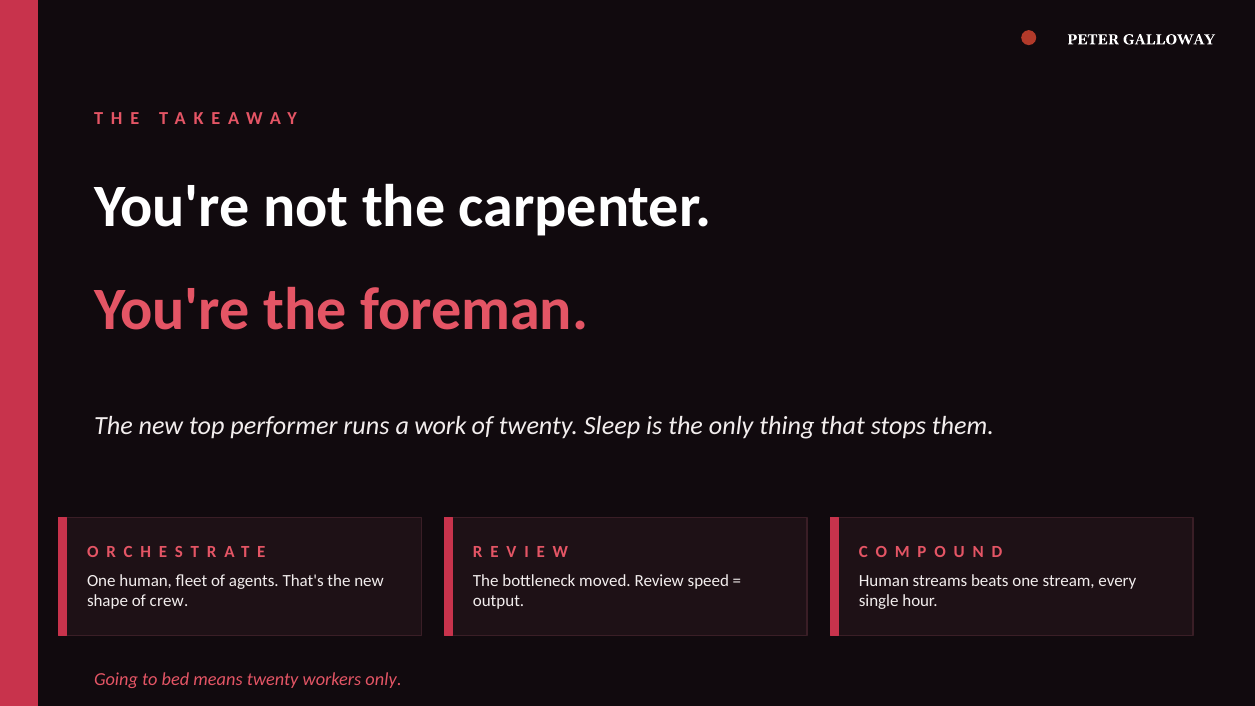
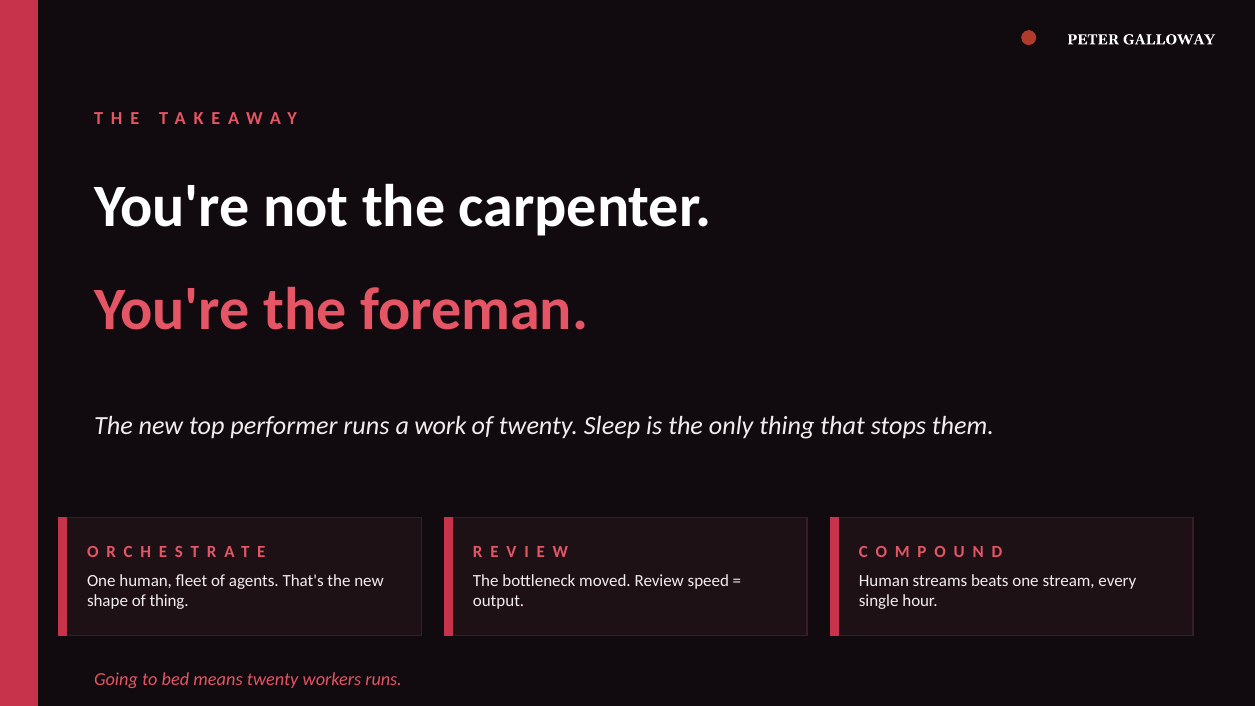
of crew: crew -> thing (169, 601)
workers only: only -> runs (384, 679)
